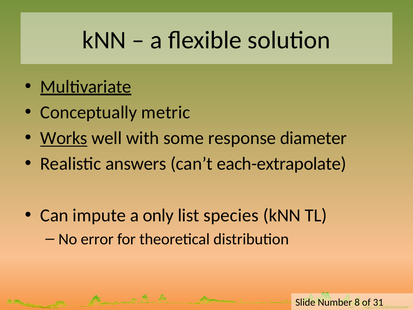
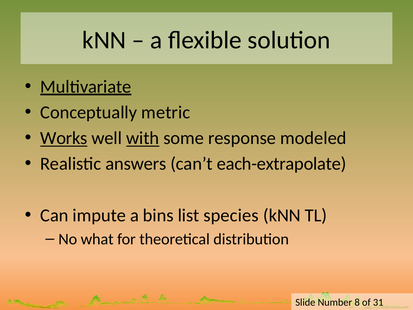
with underline: none -> present (143, 138)
diameter: diameter -> modeled (313, 138)
only: only -> bins (158, 215)
error: error -> what (97, 239)
